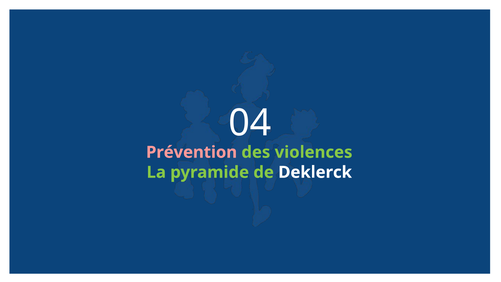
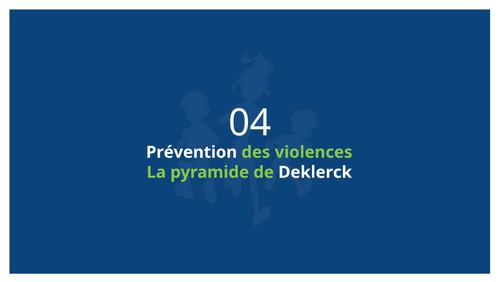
Prévention colour: pink -> white (192, 152)
